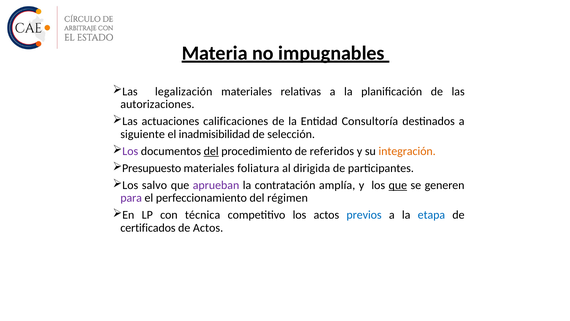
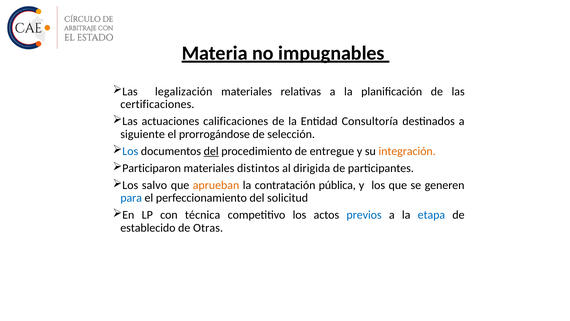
autorizaciones: autorizaciones -> certificaciones (157, 104)
inadmisibilidad: inadmisibilidad -> prorrogándose (214, 134)
Los colour: purple -> blue (130, 151)
referidos: referidos -> entregue (332, 151)
Presupuesto: Presupuesto -> Participaron (152, 168)
foliatura: foliatura -> distintos (258, 168)
aprueban colour: purple -> orange (216, 185)
amplía: amplía -> pública (337, 185)
que underline: present -> none (398, 185)
para colour: purple -> blue (131, 198)
régimen: régimen -> solicitud (288, 198)
certificados: certificados -> establecido (148, 228)
de Actos: Actos -> Otras (208, 228)
